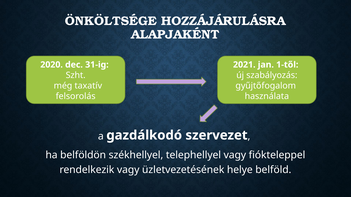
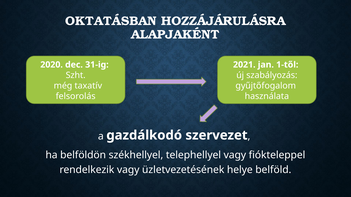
ÖNKÖLTSÉGE: ÖNKÖLTSÉGE -> OKTATÁSBAN (111, 21)
